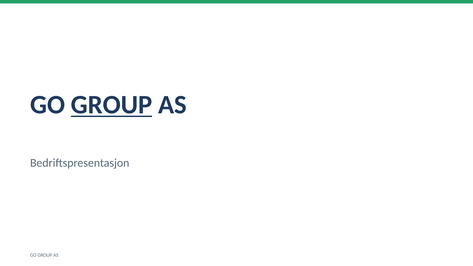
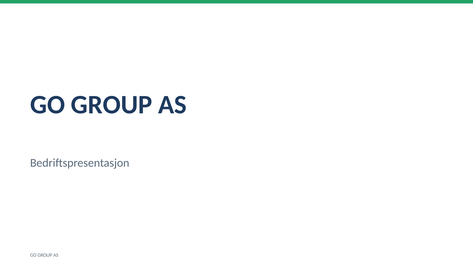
GROUP underline: present -> none (112, 105)
